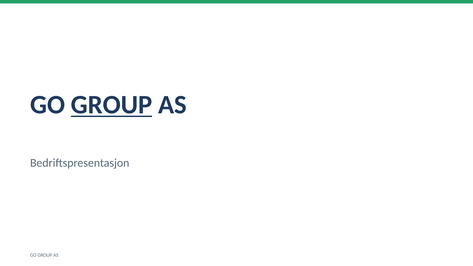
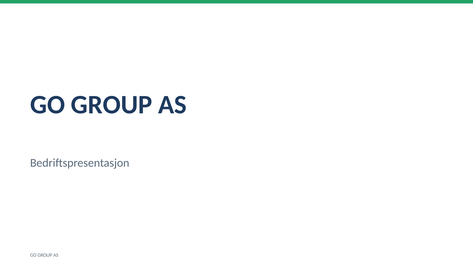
GROUP underline: present -> none (112, 105)
